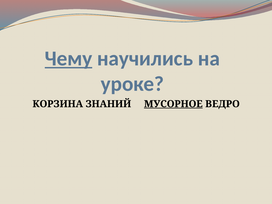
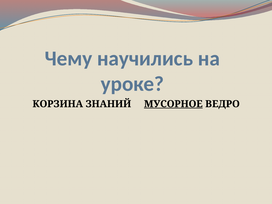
Чему underline: present -> none (69, 59)
